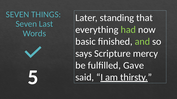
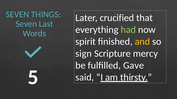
standing: standing -> crucified (117, 18)
basic: basic -> spirit (86, 42)
and colour: light green -> yellow (142, 42)
says: says -> sign (84, 54)
